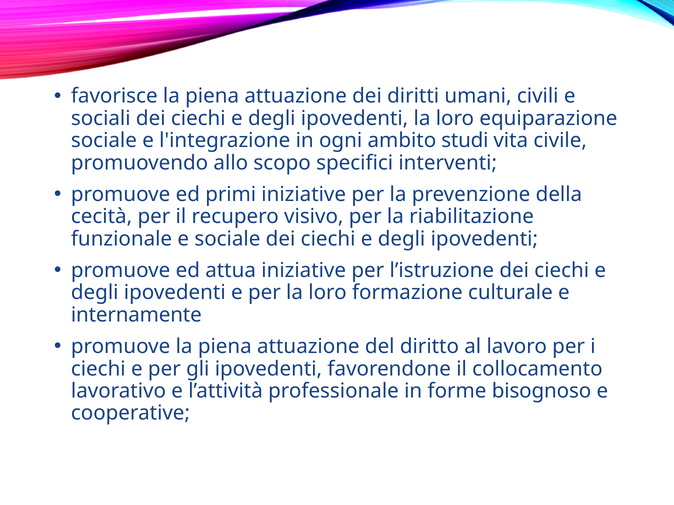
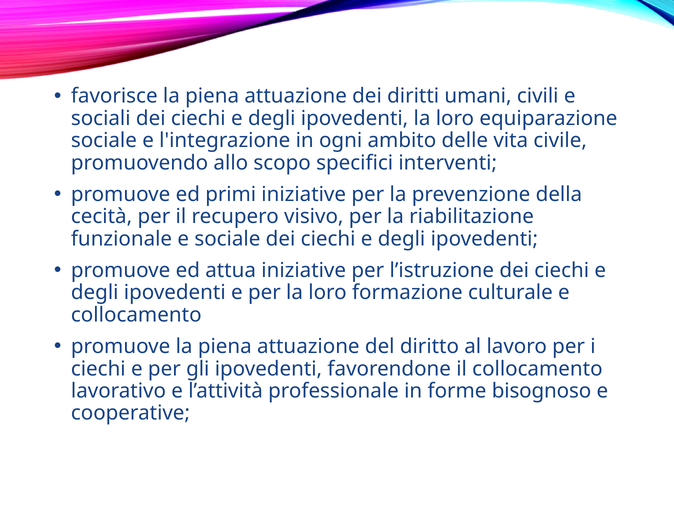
studi: studi -> delle (465, 141)
internamente: internamente -> collocamento (136, 315)
